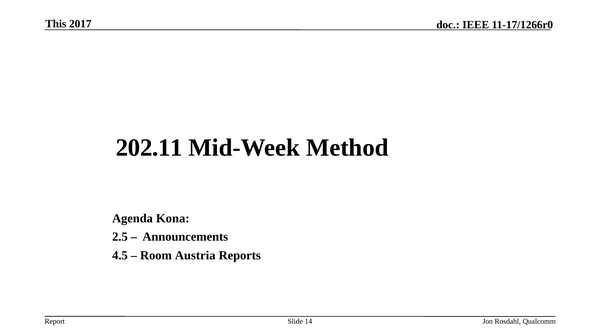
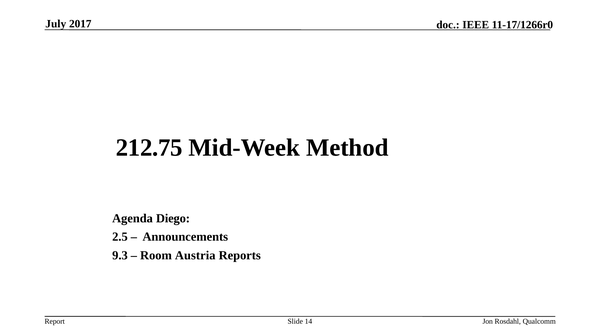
This: This -> July (56, 24)
202.11: 202.11 -> 212.75 (149, 148)
Kona: Kona -> Diego (173, 218)
4.5: 4.5 -> 9.3 (120, 255)
